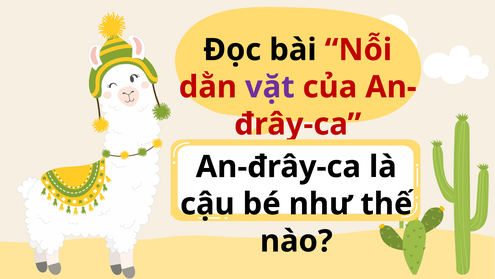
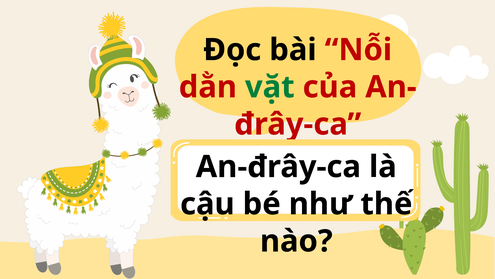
vặt colour: purple -> green (270, 87)
